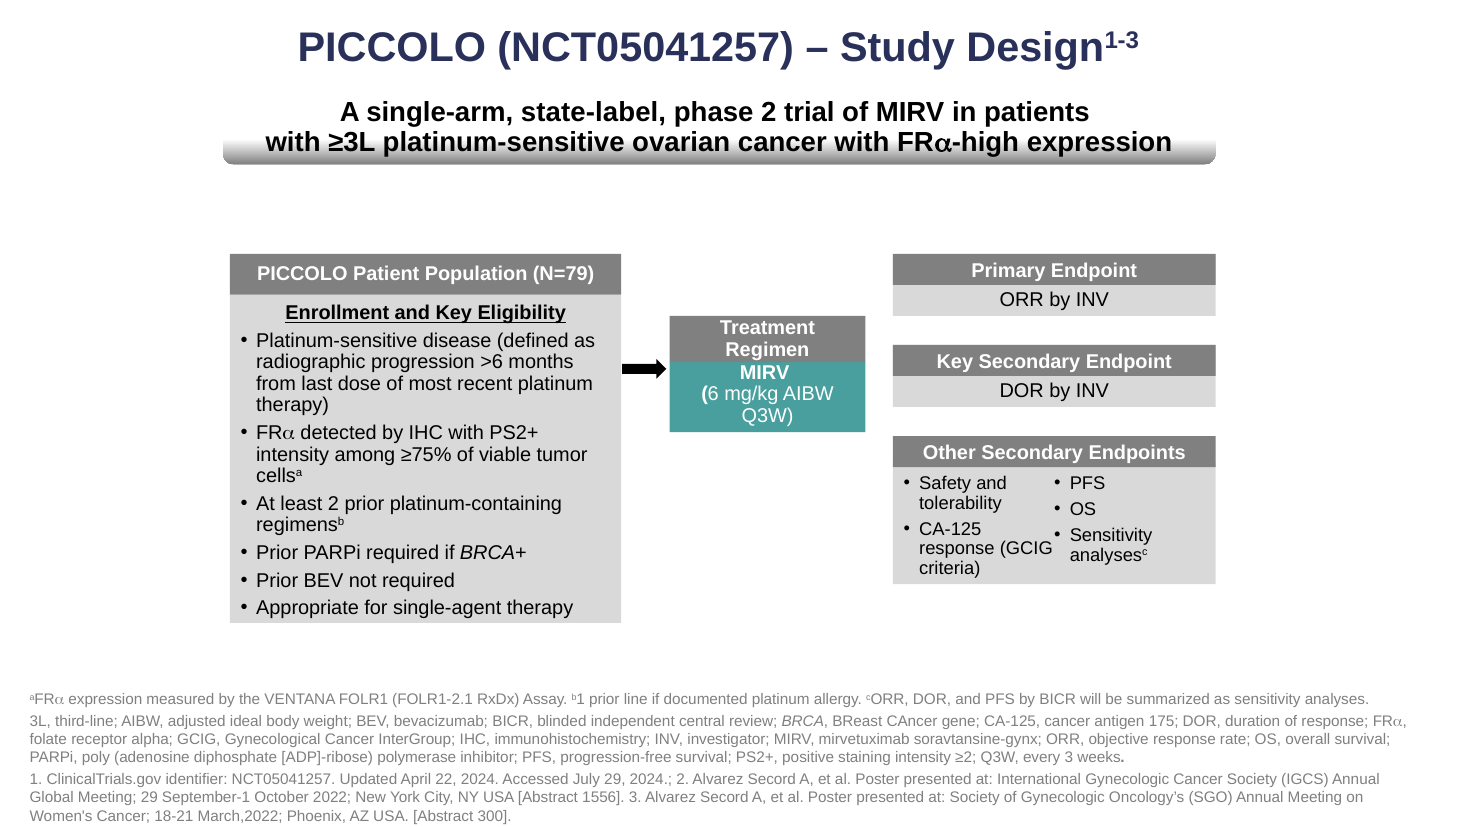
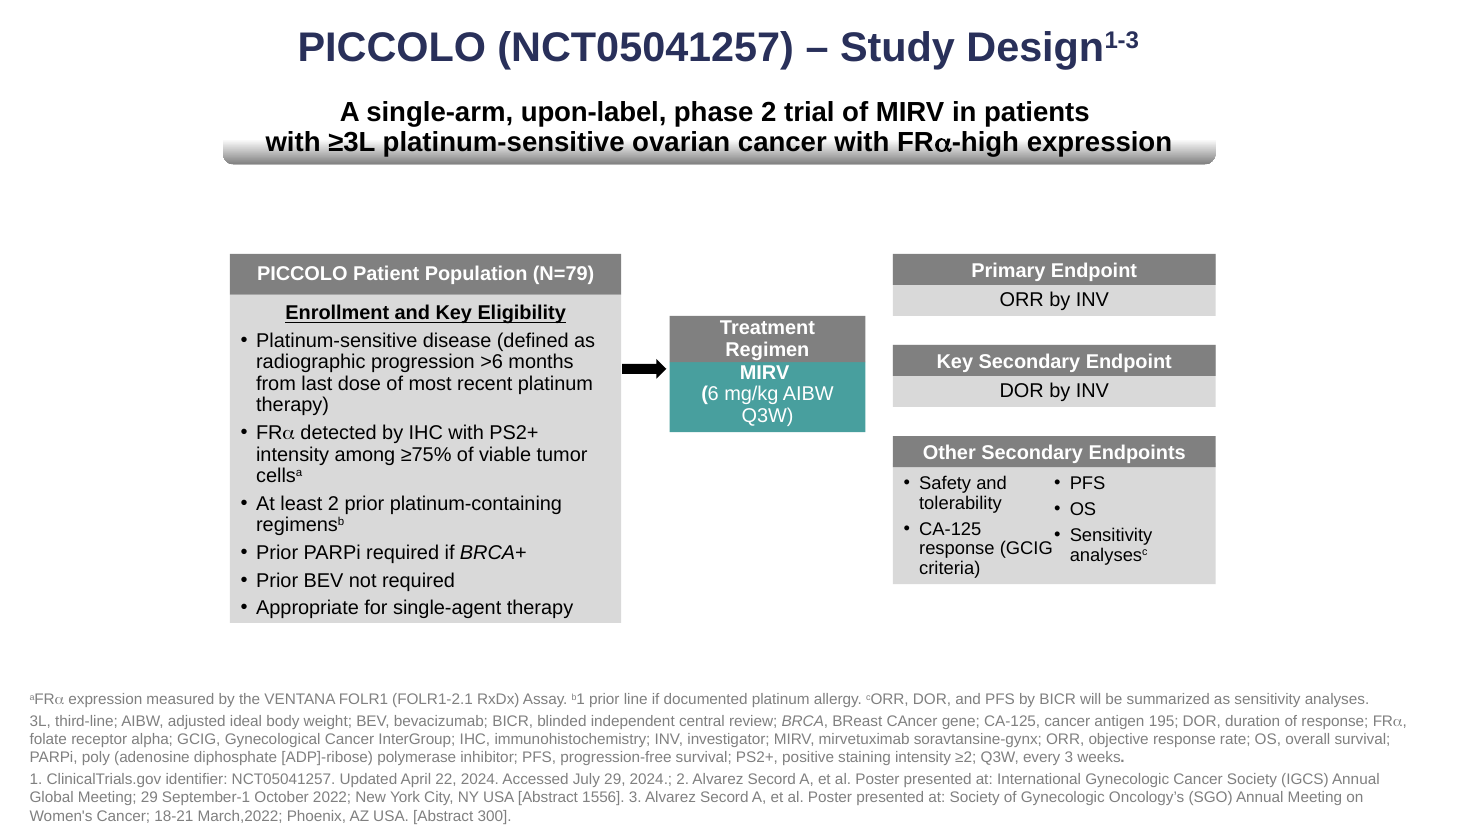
state-label: state-label -> upon-label (594, 112)
175: 175 -> 195 (1164, 721)
